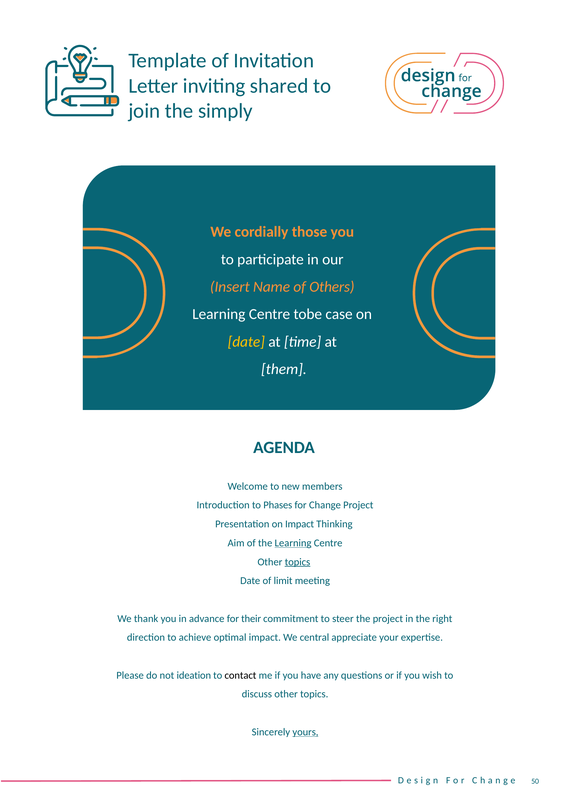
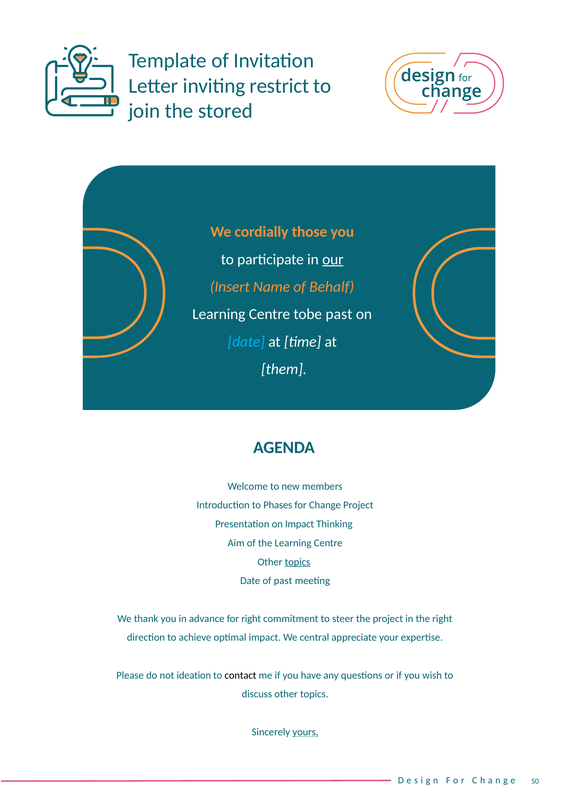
shared: shared -> restrict (279, 86)
simply: simply -> stored (225, 111)
our underline: none -> present (333, 259)
Others: Others -> Behalf (332, 287)
tobe case: case -> past (339, 314)
date colour: yellow -> light blue (246, 342)
Learning underline: present -> none (293, 543)
of limit: limit -> past (283, 581)
for their: their -> right (251, 619)
